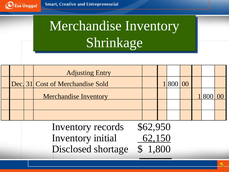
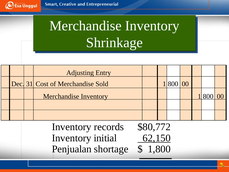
$62,950: $62,950 -> $80,772 (154, 127)
Disclosed: Disclosed -> Penjualan (72, 149)
